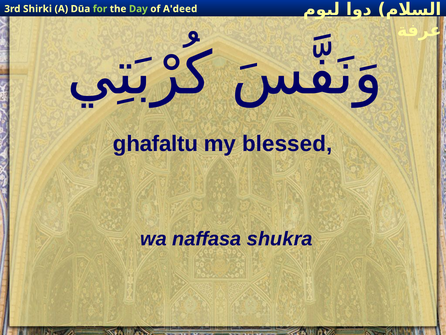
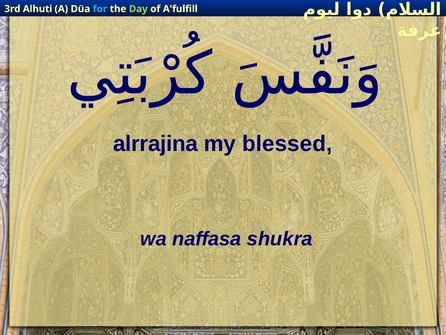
Shirki: Shirki -> Alhuti (38, 9)
for colour: light green -> light blue (100, 9)
A'deed: A'deed -> A'fulfill (180, 9)
ghafaltu: ghafaltu -> alrrajina (156, 144)
